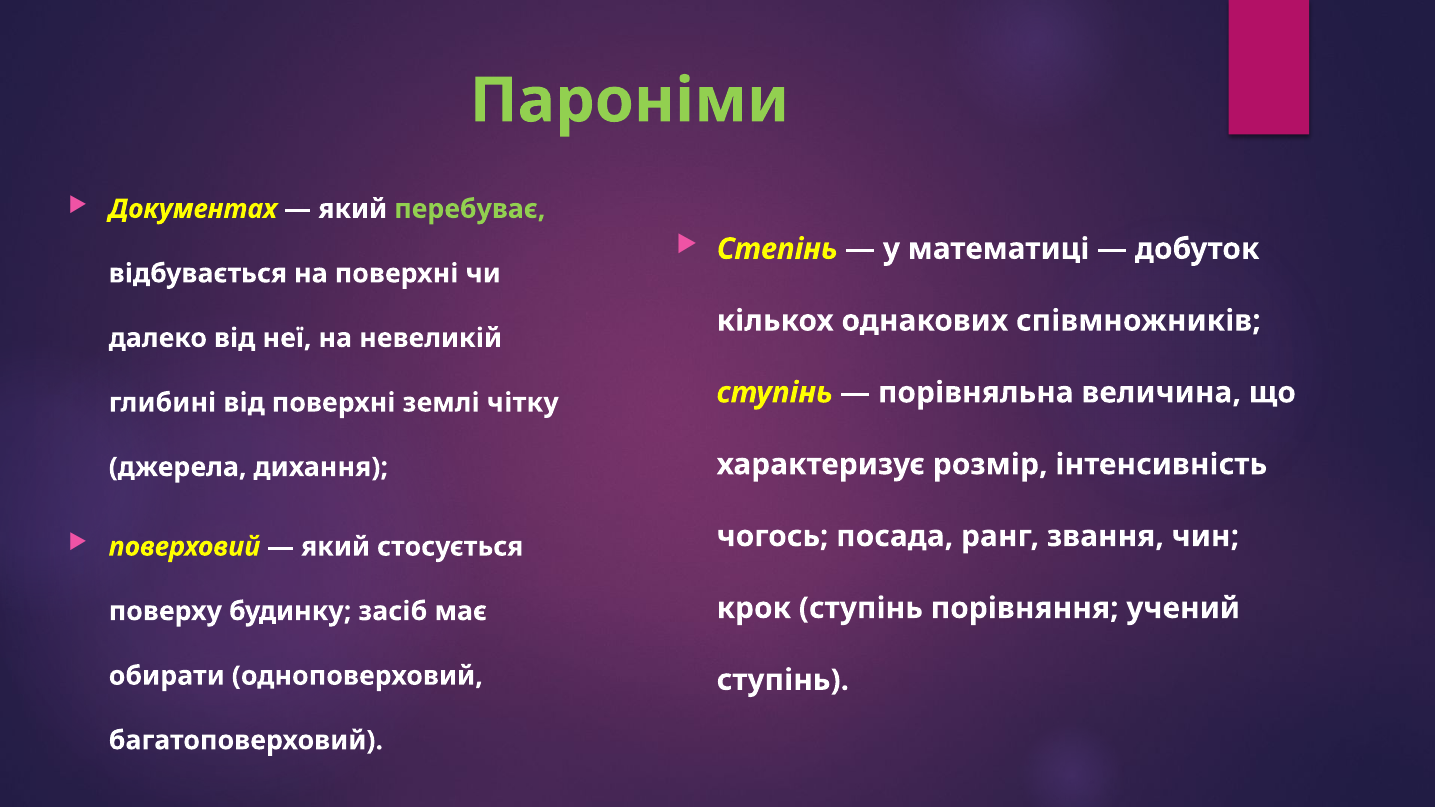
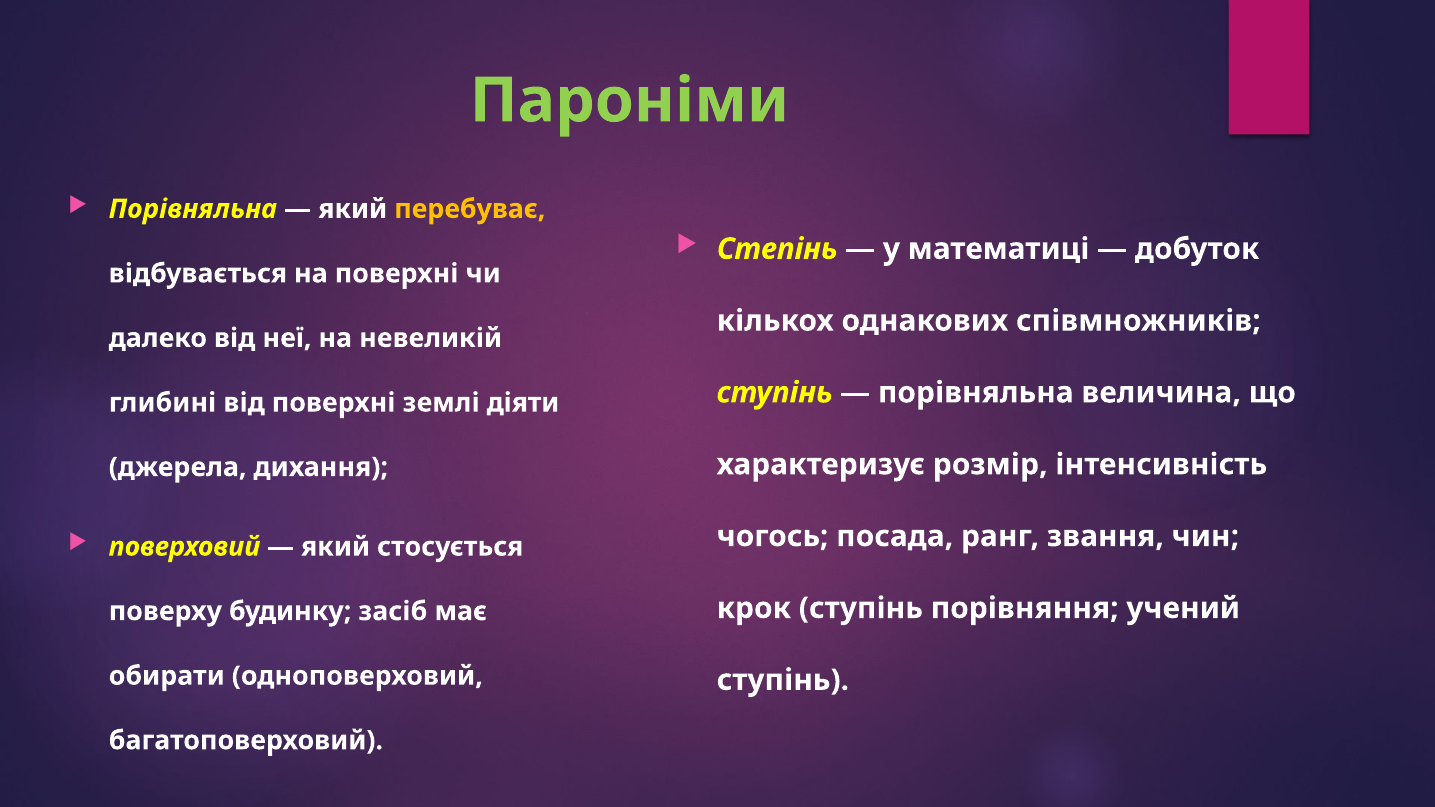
Документах: Документах -> Порівняльна (193, 209)
перебуває colour: light green -> yellow (470, 209)
чітку: чітку -> діяти (523, 403)
